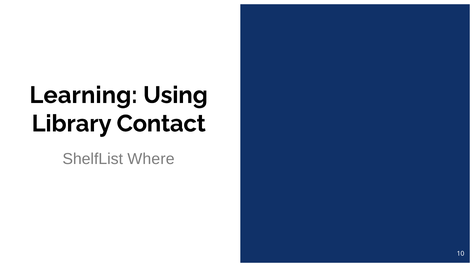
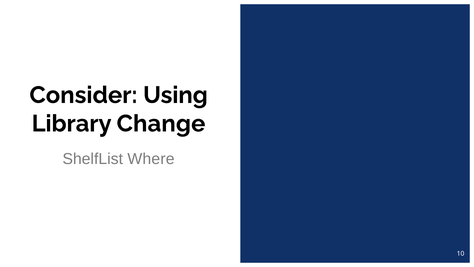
Learning: Learning -> Consider (83, 95)
Contact: Contact -> Change (161, 123)
